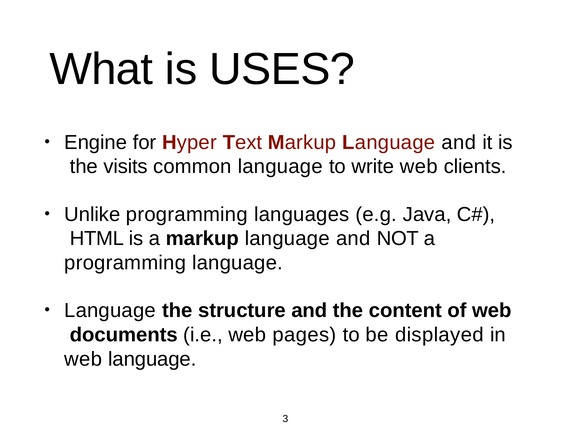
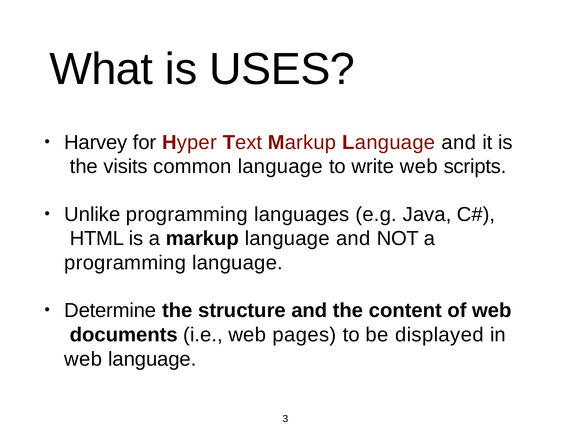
Engine: Engine -> Harvey (96, 143)
clients: clients -> scripts (475, 167)
Language: Language -> Determine (110, 311)
